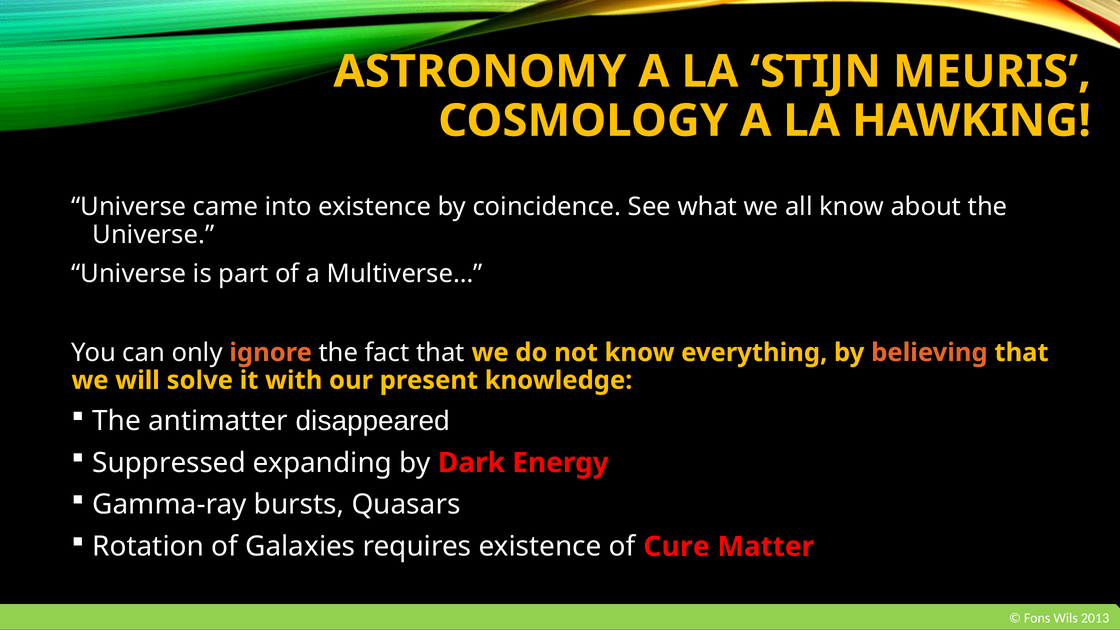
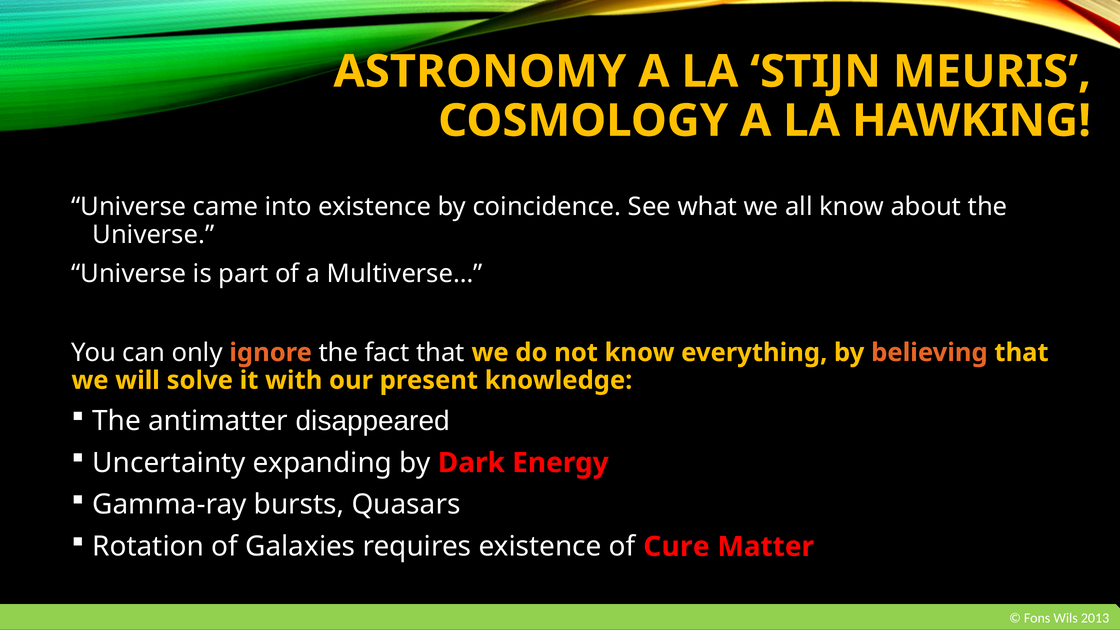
Suppressed: Suppressed -> Uncertainty (169, 463)
